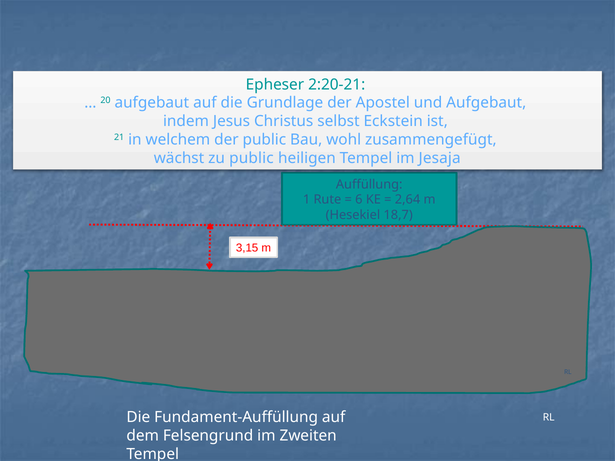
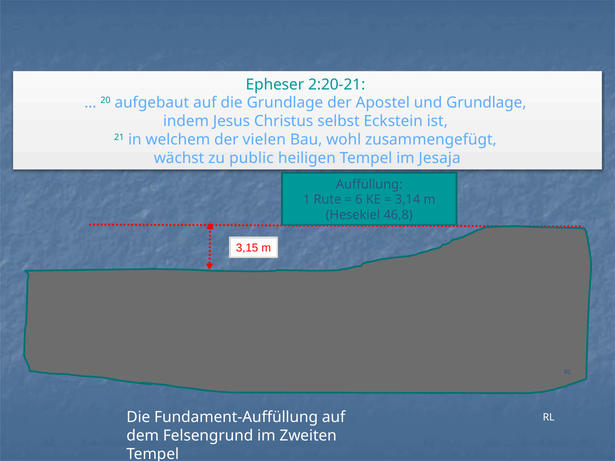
und Aufgebaut: Aufgebaut -> Grundlage (486, 103)
der public: public -> vielen (264, 140)
2,64: 2,64 -> 3,14 (408, 200)
18,7: 18,7 -> 46,8 (398, 215)
